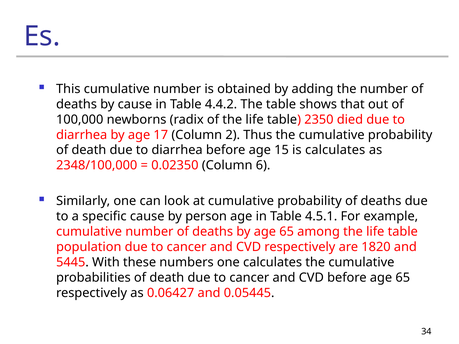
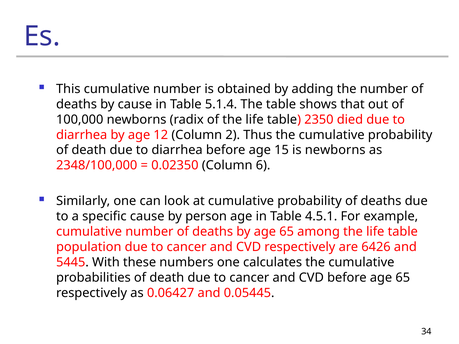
4.4.2: 4.4.2 -> 5.1.4 (221, 104)
17: 17 -> 12 (161, 135)
is calculates: calculates -> newborns (335, 150)
1820: 1820 -> 6426 (376, 247)
